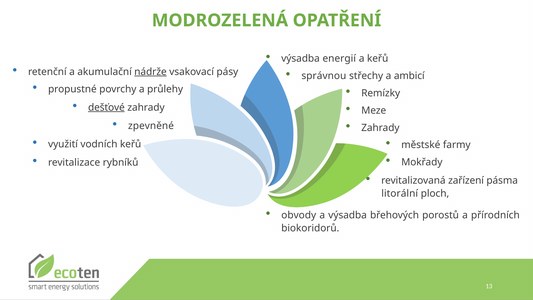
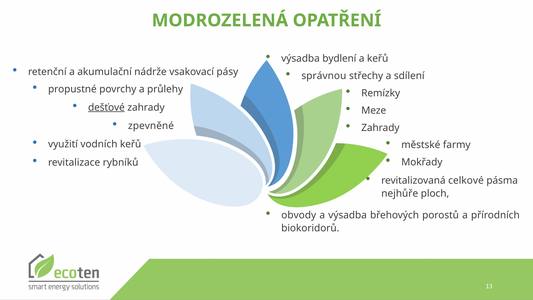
energií: energií -> bydlení (339, 59)
nádrže underline: present -> none (151, 72)
ambicí: ambicí -> sdílení (409, 76)
zařízení: zařízení -> celkové (466, 181)
litorální: litorální -> nejhůře (400, 193)
